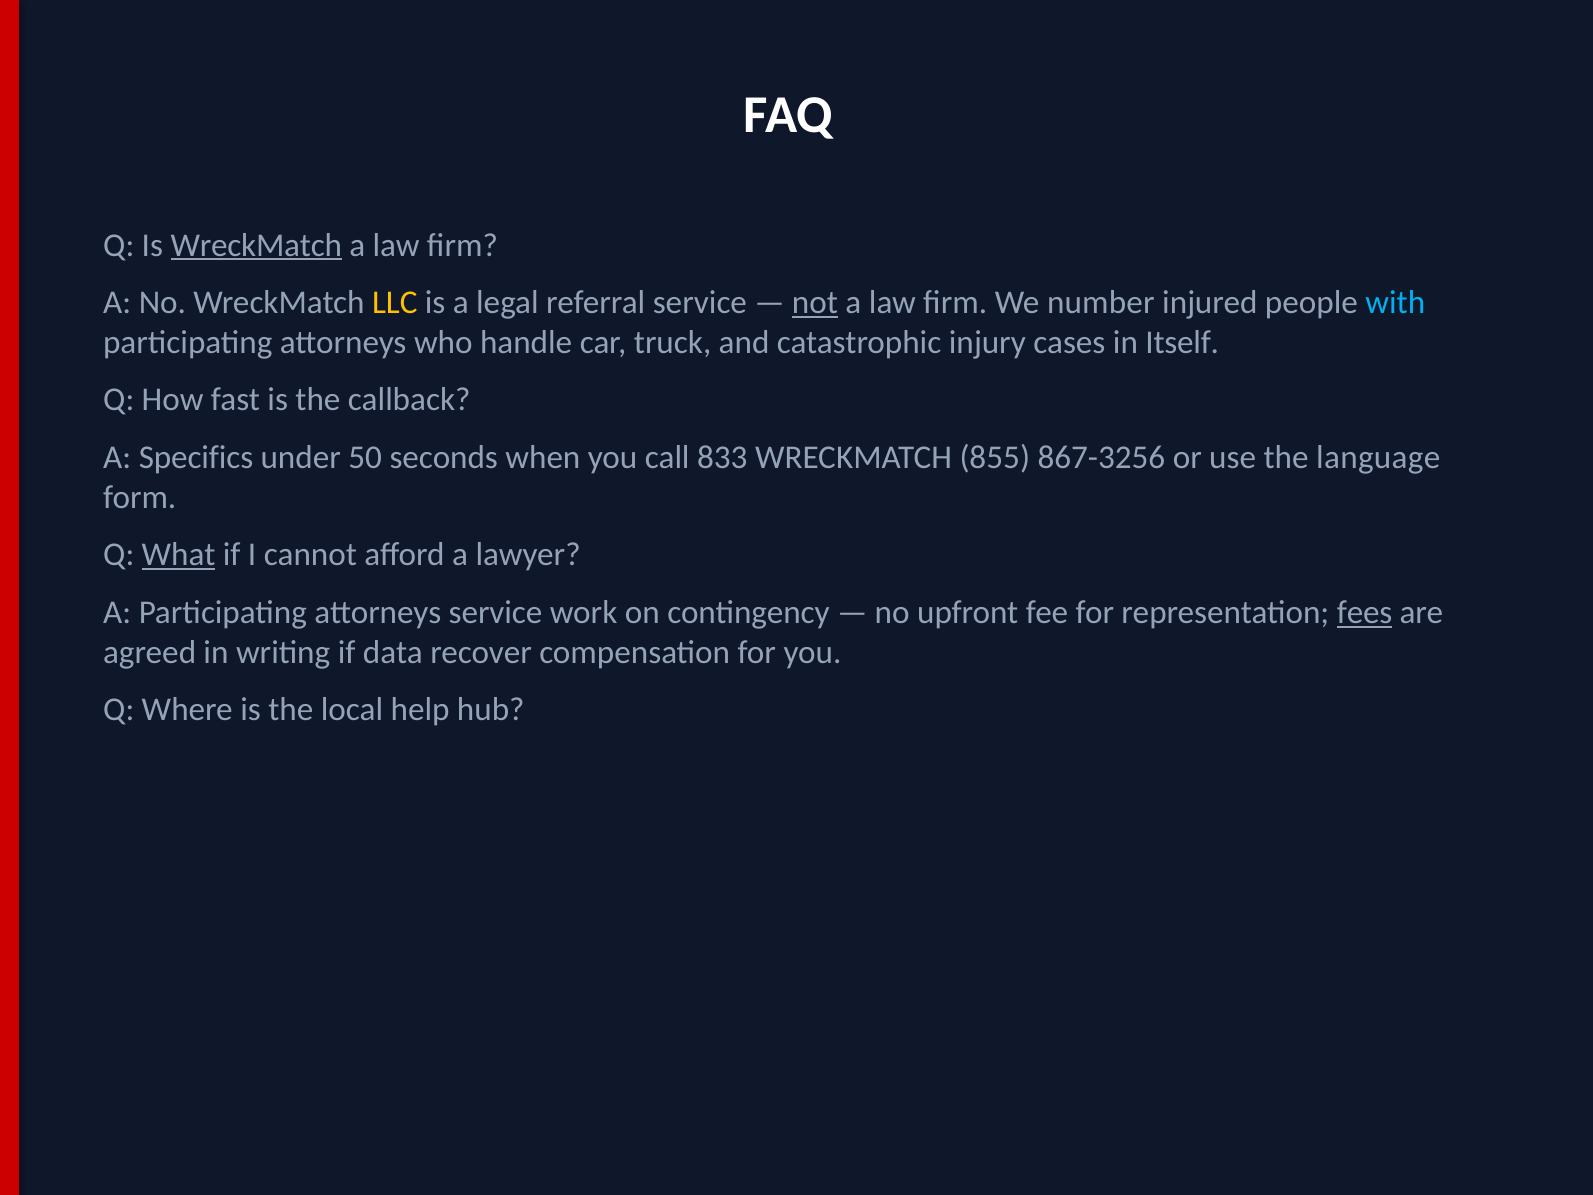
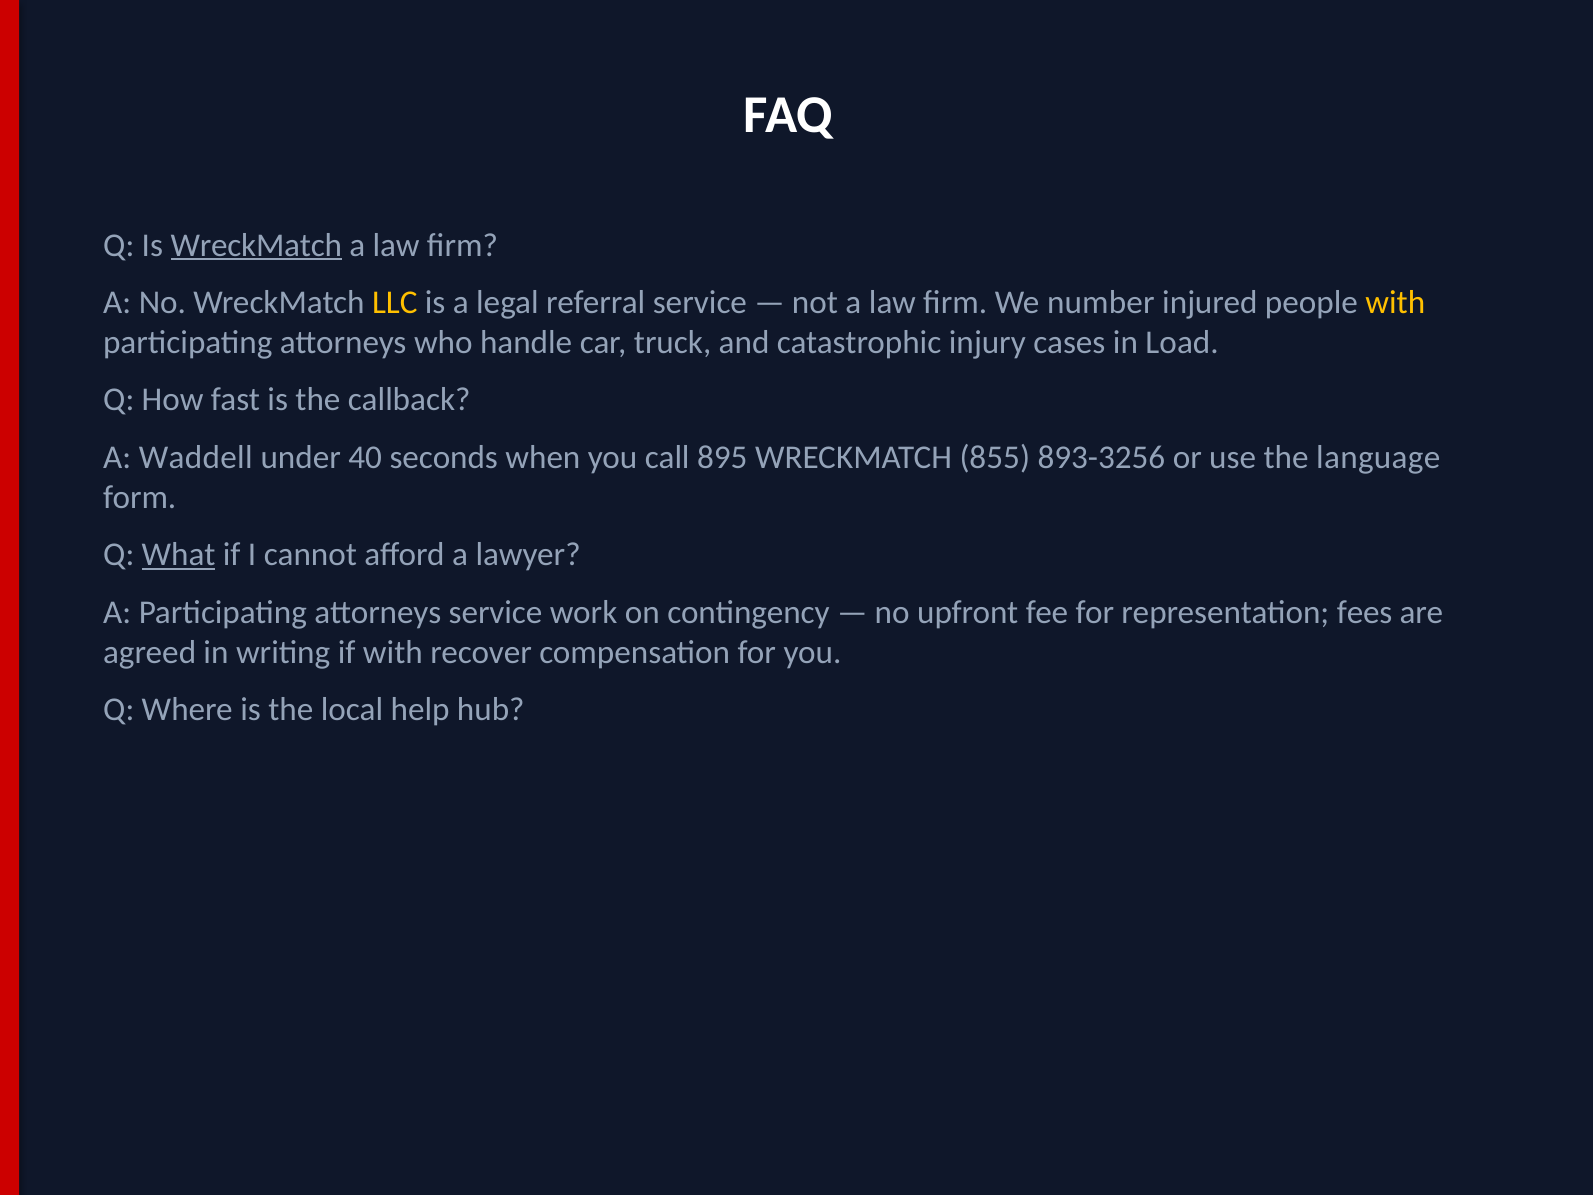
not underline: present -> none (815, 303)
with colour: light blue -> yellow (1395, 303)
Itself: Itself -> Load (1182, 342)
Specifics: Specifics -> Waddell (196, 457)
50: 50 -> 40 (365, 457)
833: 833 -> 895 (722, 457)
867-3256: 867-3256 -> 893-3256 (1101, 457)
fees underline: present -> none (1365, 612)
if data: data -> with (393, 652)
